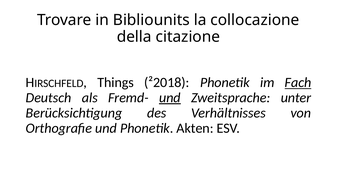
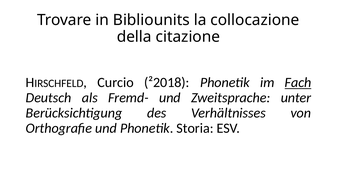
Things: Things -> Curcio (116, 82)
und underline: present -> none (170, 97)
Akten: Akten -> Storia (195, 128)
